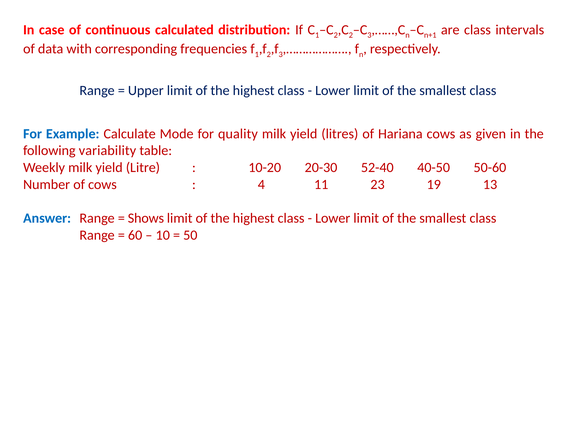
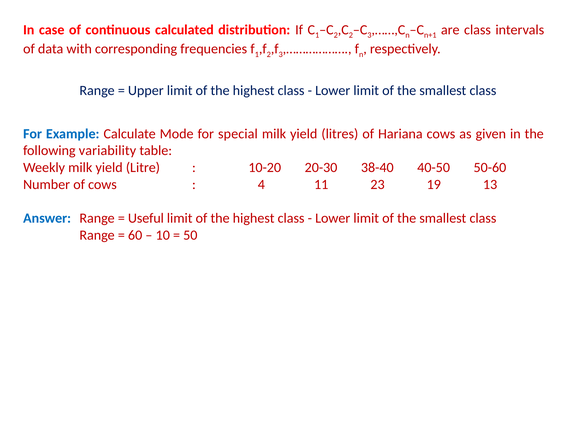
quality: quality -> special (238, 134)
52-40: 52-40 -> 38-40 (377, 168)
Shows: Shows -> Useful (146, 218)
